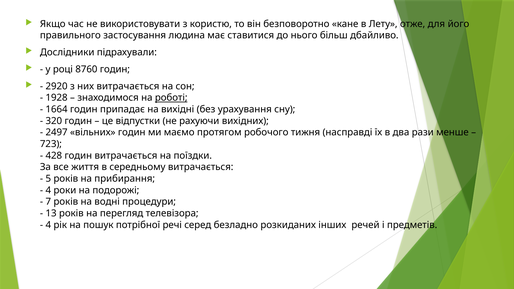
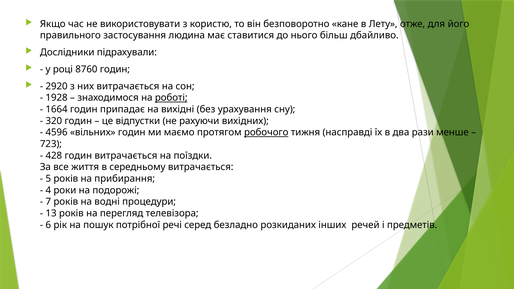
2497: 2497 -> 4596 (57, 132)
робочого underline: none -> present (266, 132)
4: 4 -> 6 (48, 225)
